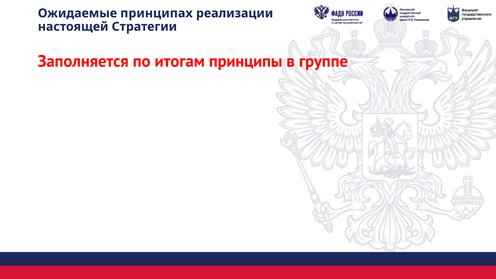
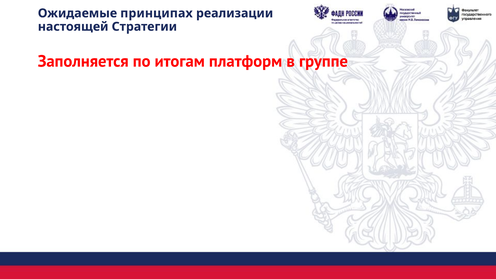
принципы: принципы -> платформ (246, 61)
